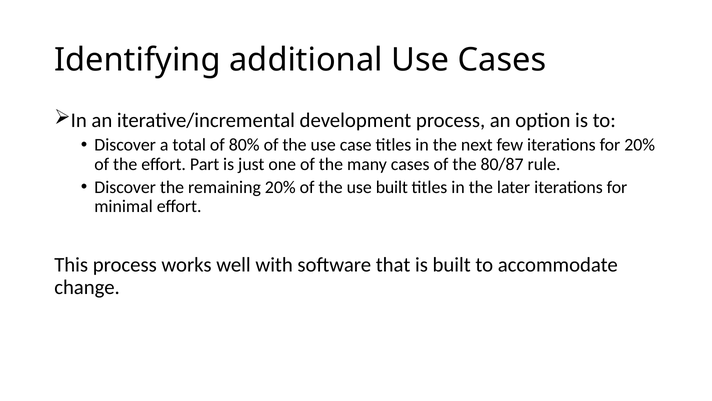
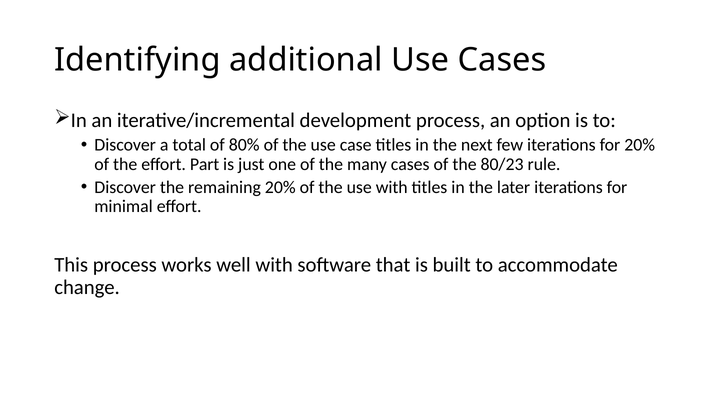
80/87: 80/87 -> 80/23 (502, 164)
use built: built -> with (392, 187)
